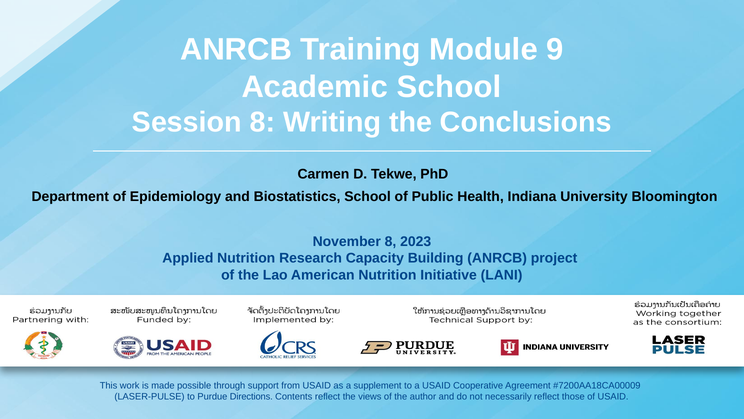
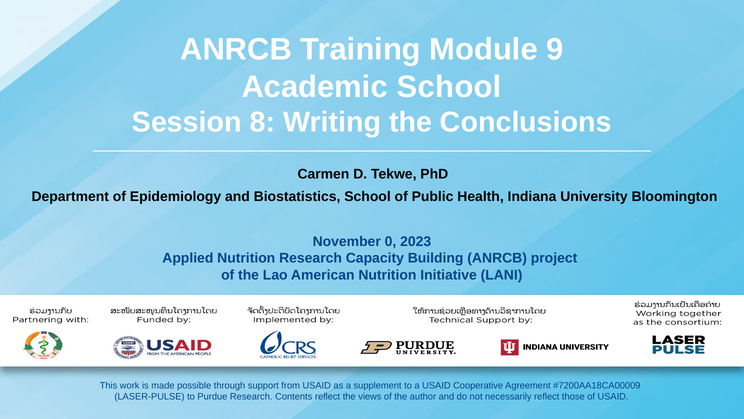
November 8: 8 -> 0 (390, 241)
Purdue Directions: Directions -> Research (251, 396)
